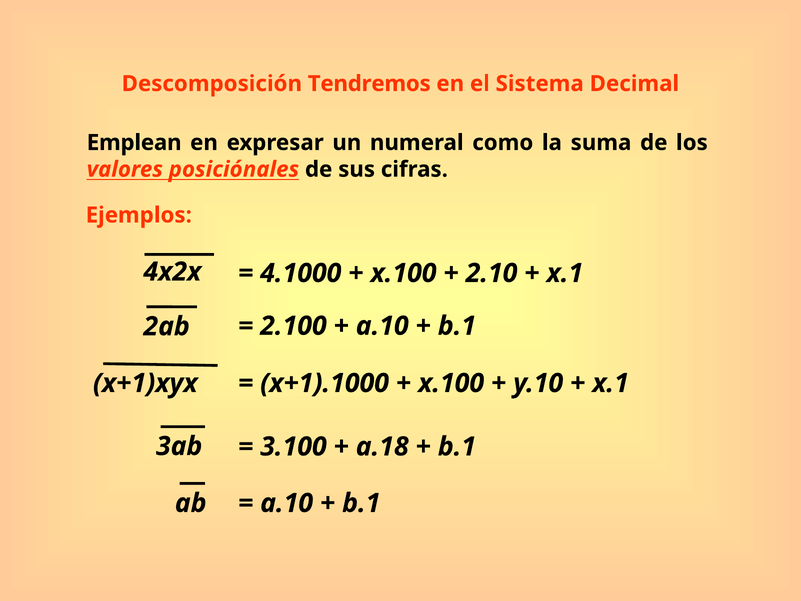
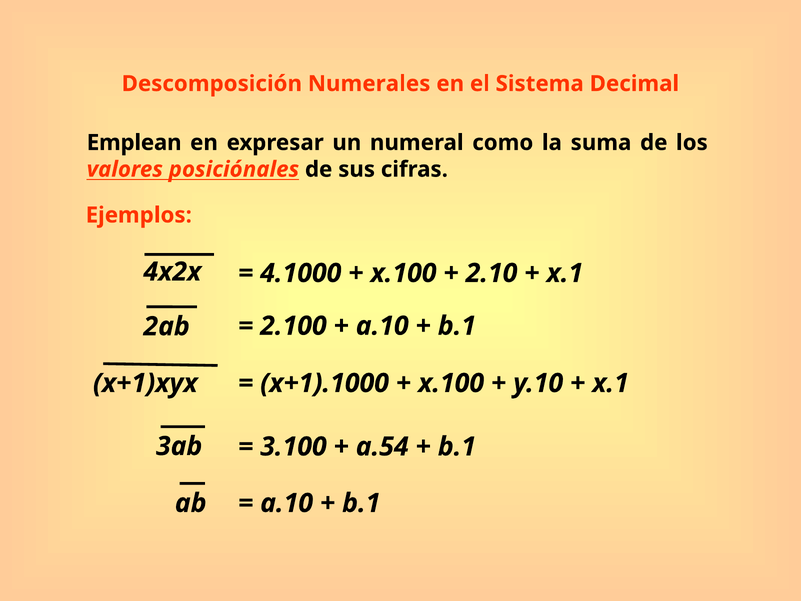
Tendremos: Tendremos -> Numerales (369, 84)
a.18: a.18 -> a.54 (382, 446)
